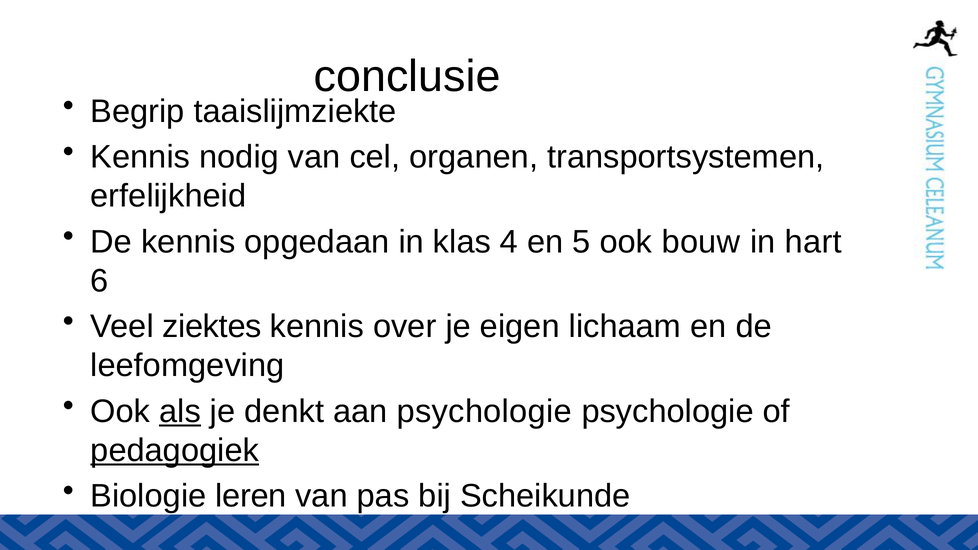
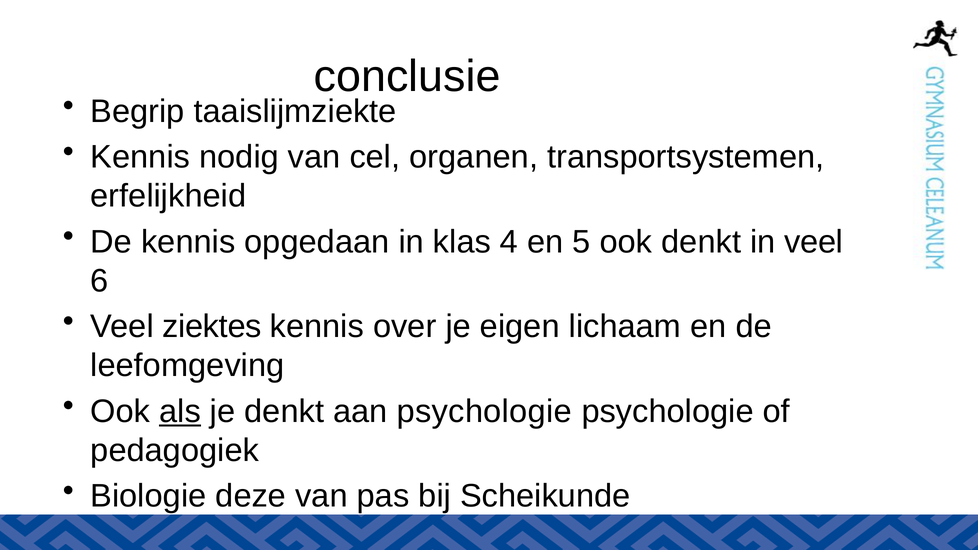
ook bouw: bouw -> denkt (701, 242)
in hart: hart -> veel (814, 242)
pedagogiek underline: present -> none (175, 451)
leren: leren -> deze (251, 496)
